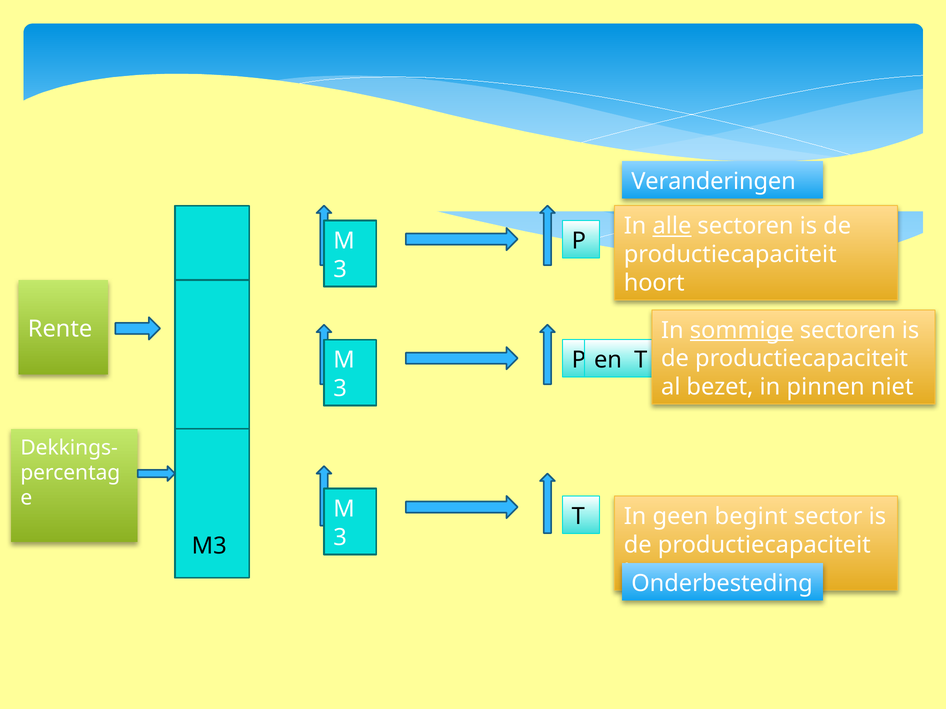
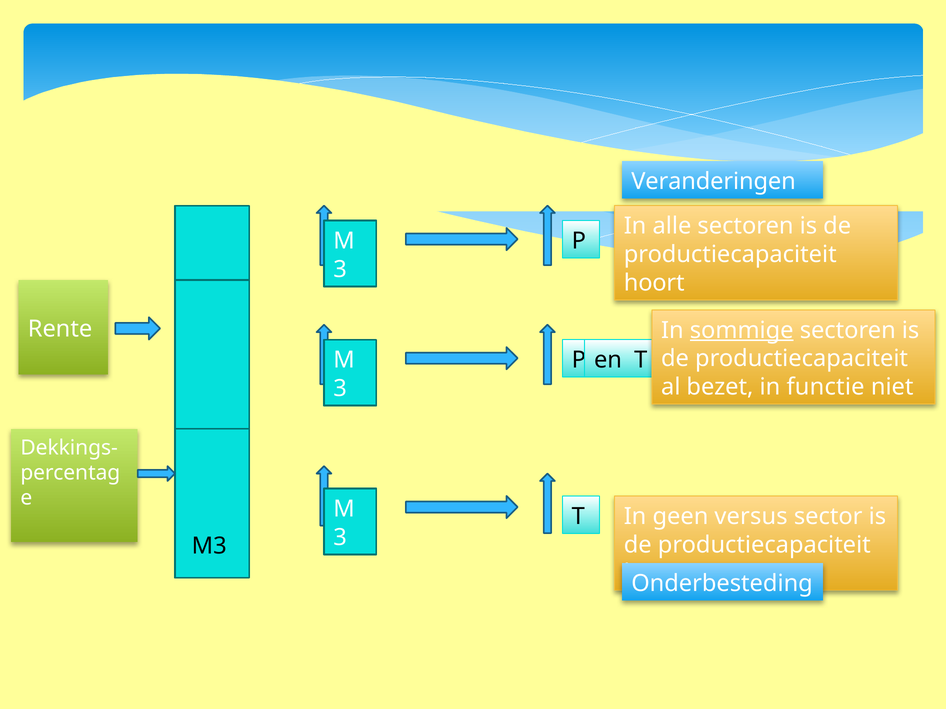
alle underline: present -> none (672, 226)
pinnen: pinnen -> functie (826, 387)
begint: begint -> versus (751, 517)
